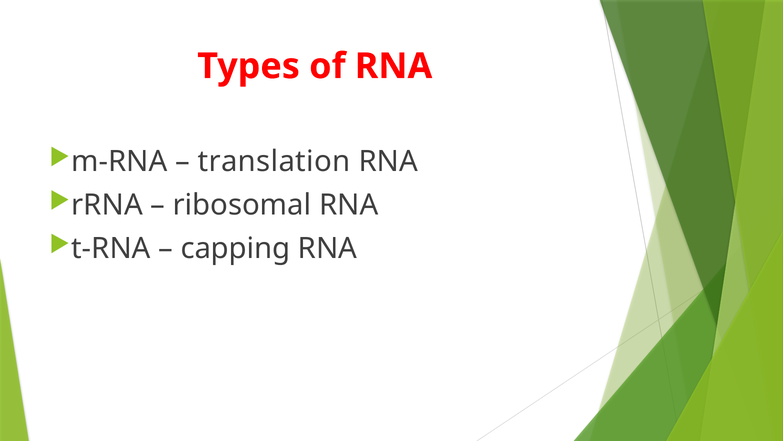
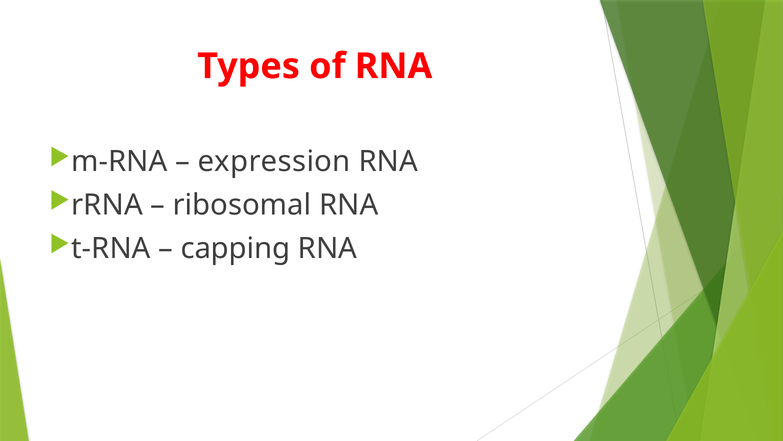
translation: translation -> expression (274, 161)
